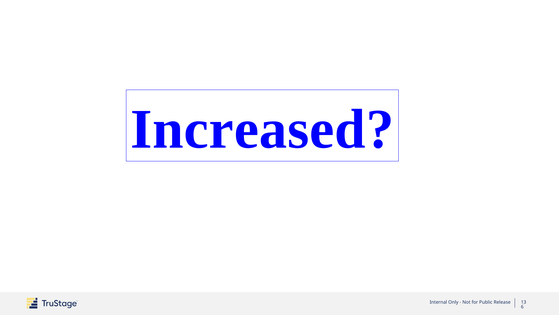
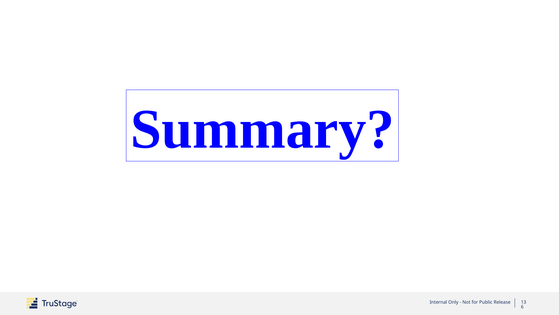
Increased: Increased -> Summary (262, 129)
